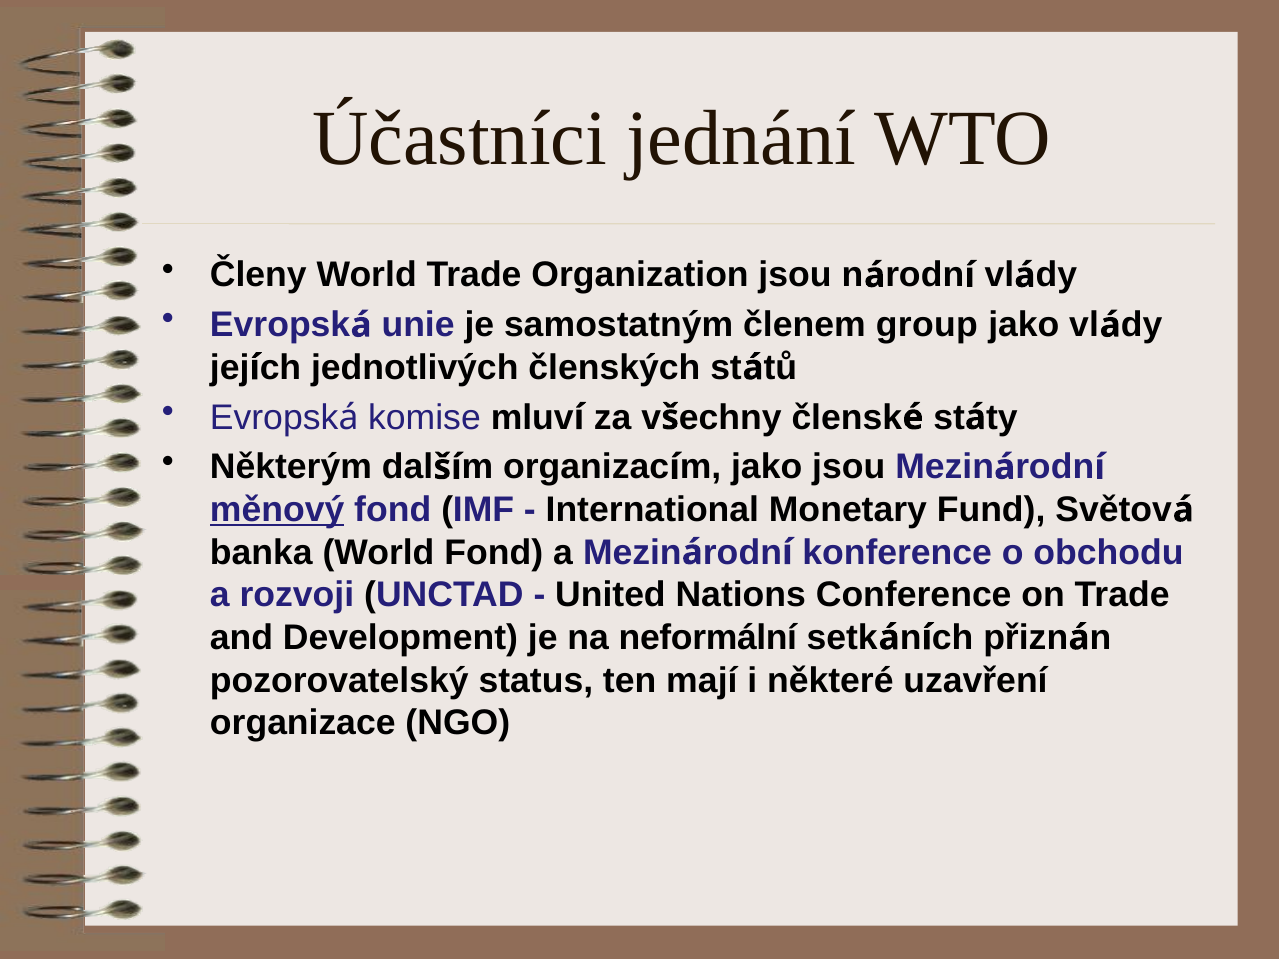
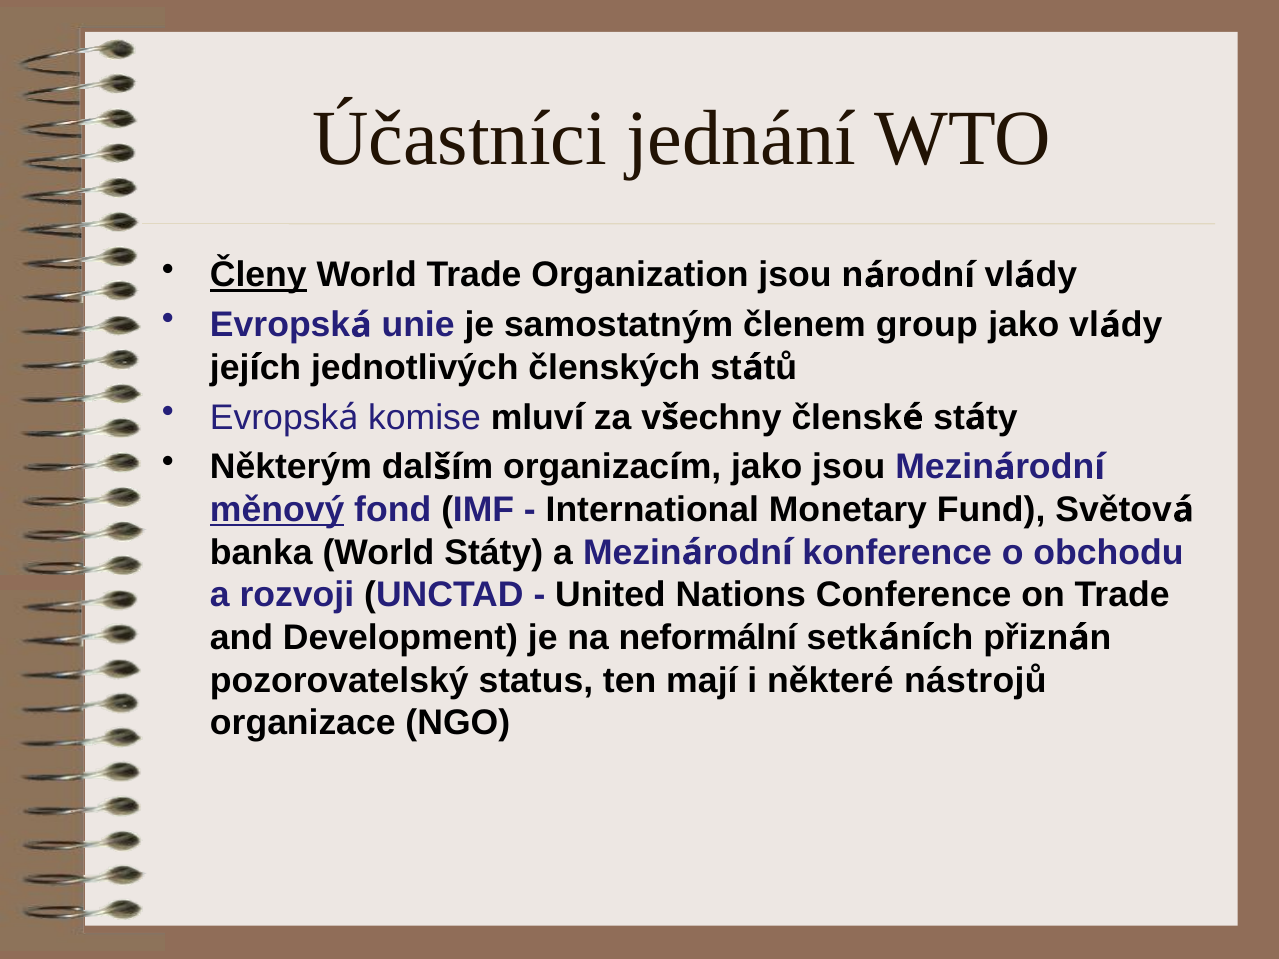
Členy underline: none -> present (258, 275)
World Fond: Fond -> Státy (494, 553)
uzavření: uzavření -> nástrojů (975, 680)
